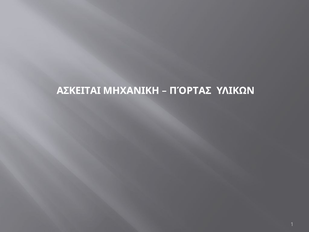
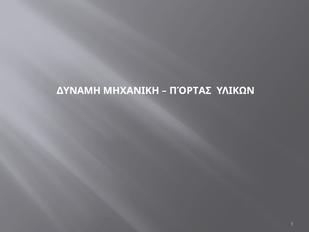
ΑΣΚΕΙΤΑΙ: ΑΣΚΕΙΤΑΙ -> ΔΥΝΑΜΗ (79, 91)
